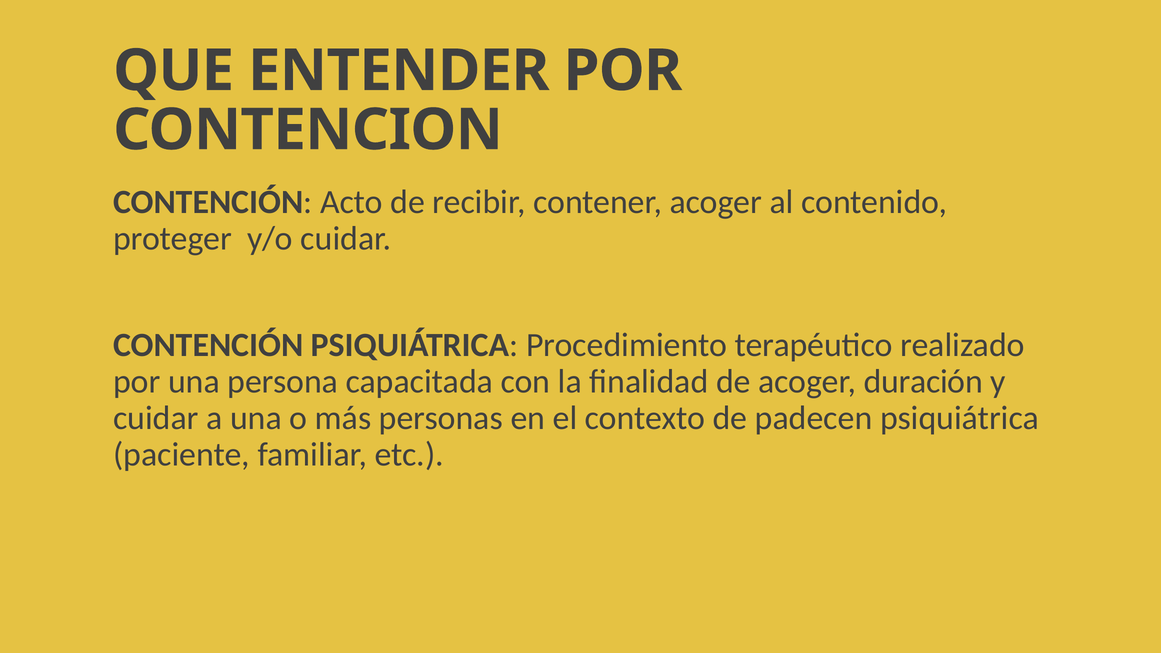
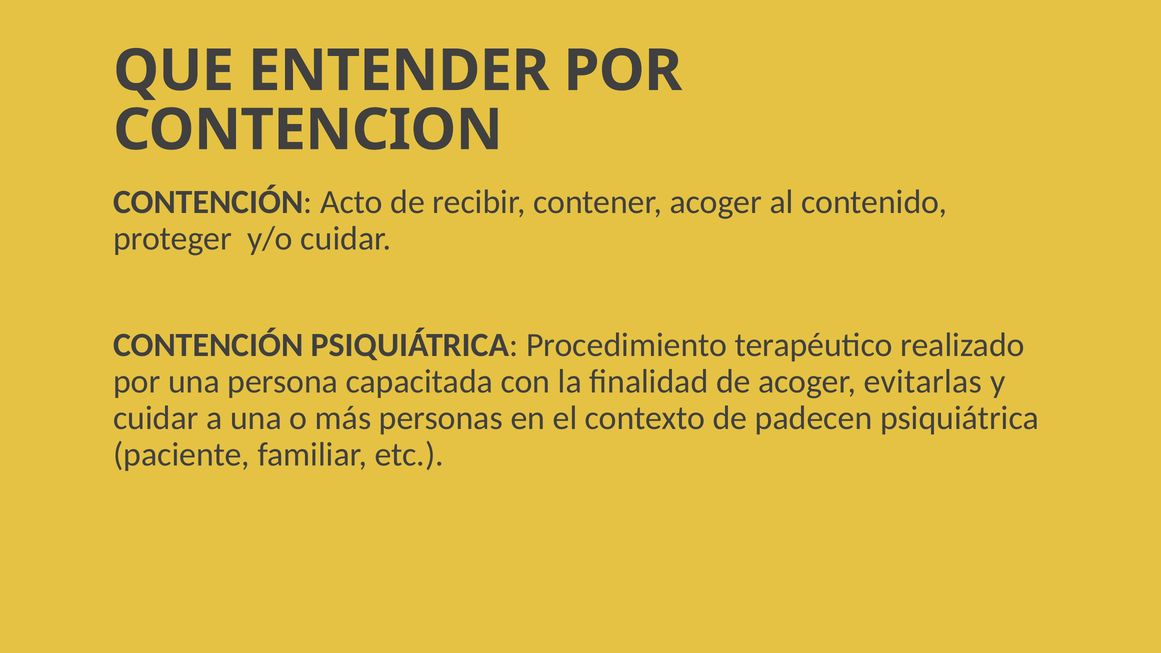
duración: duración -> evitarlas (923, 382)
